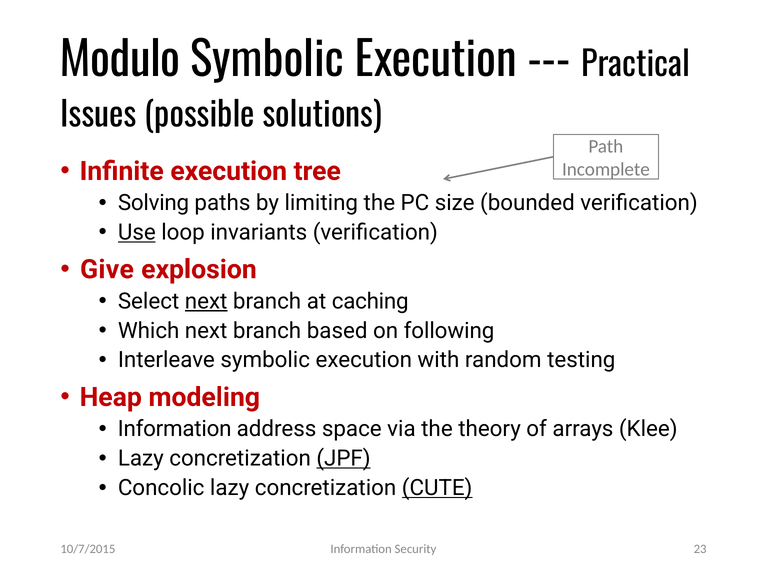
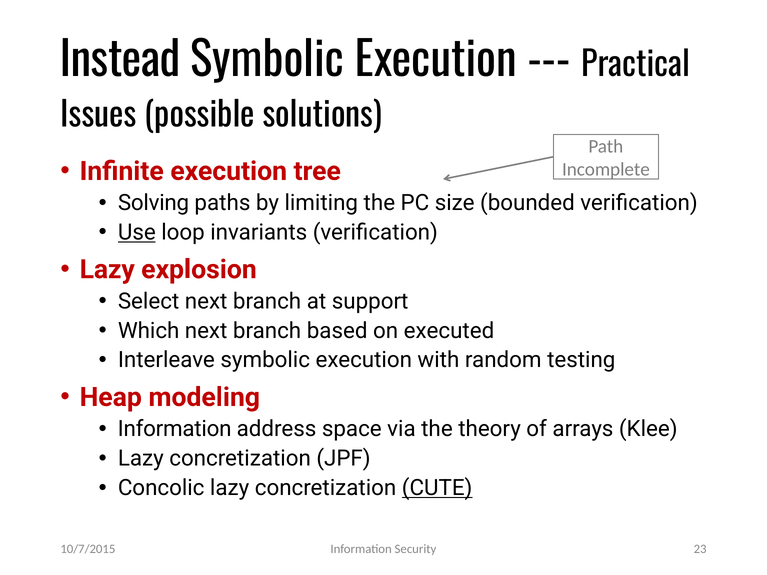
Modulo: Modulo -> Instead (120, 61)
Give: Give -> Lazy (107, 270)
next underline: present -> none (206, 301)
caching: caching -> support (370, 301)
following: following -> executed (449, 331)
JPF underline: present -> none (344, 459)
